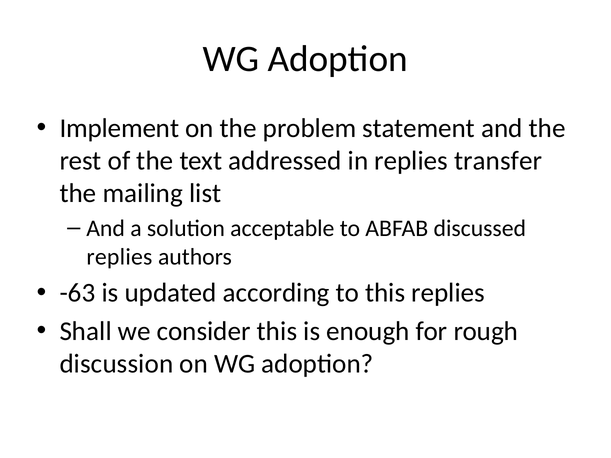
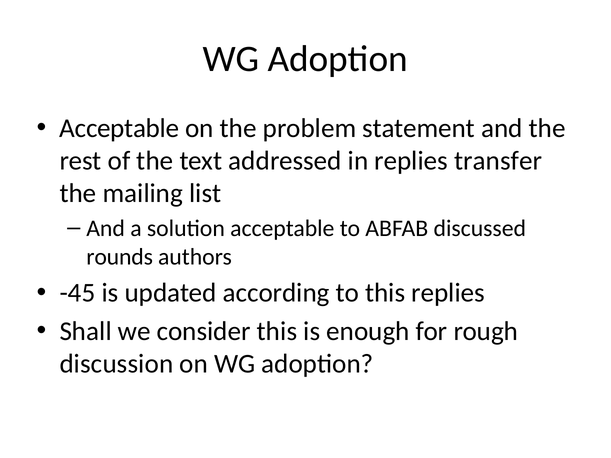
Implement: Implement -> Acceptable (119, 128)
replies: replies -> rounds (120, 257)
-63: -63 -> -45 (77, 293)
